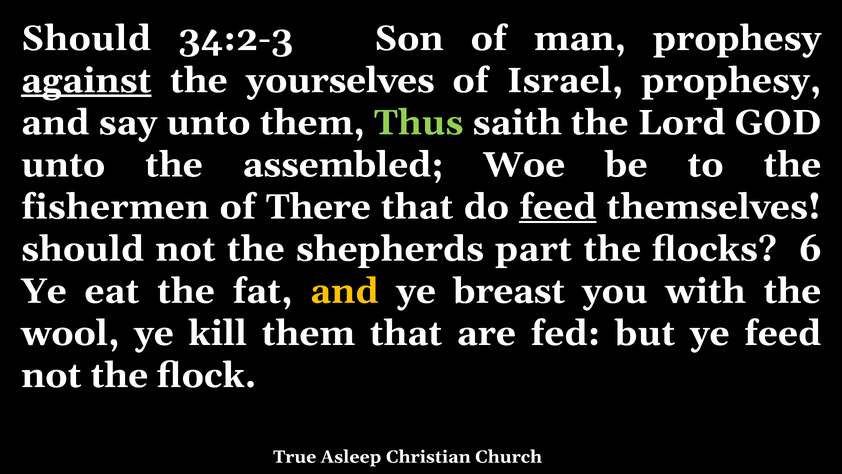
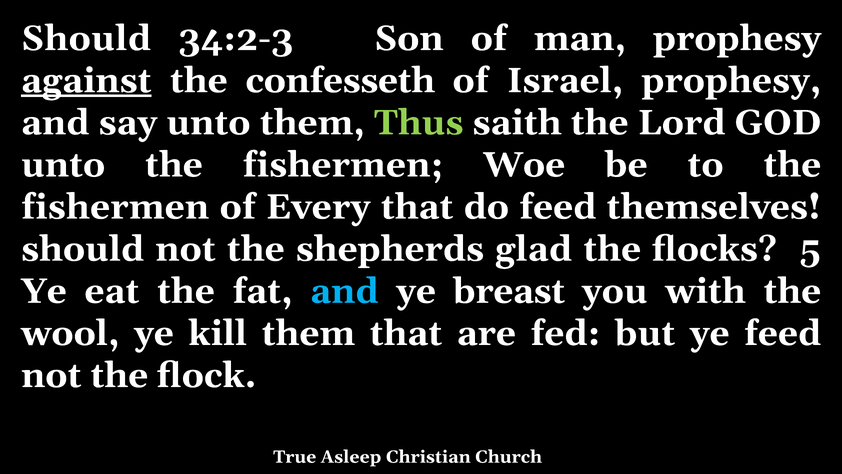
yourselves: yourselves -> confesseth (340, 81)
unto the assembled: assembled -> fishermen (343, 165)
There: There -> Every (318, 207)
feed underline: present -> none (558, 207)
part: part -> glad (534, 249)
6: 6 -> 5 (810, 249)
and colour: yellow -> light blue (344, 291)
